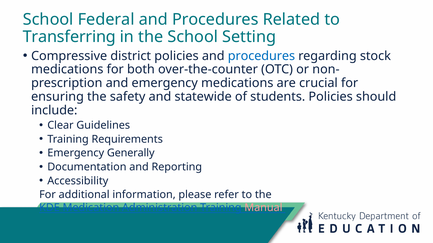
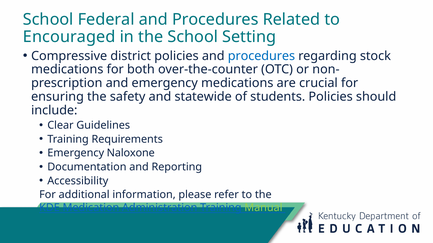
Transferring: Transferring -> Encouraged (69, 37)
Generally: Generally -> Naloxone (131, 153)
Manual colour: pink -> light green (263, 208)
